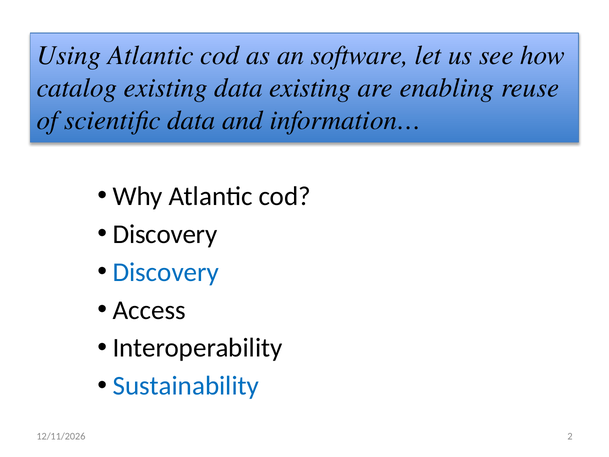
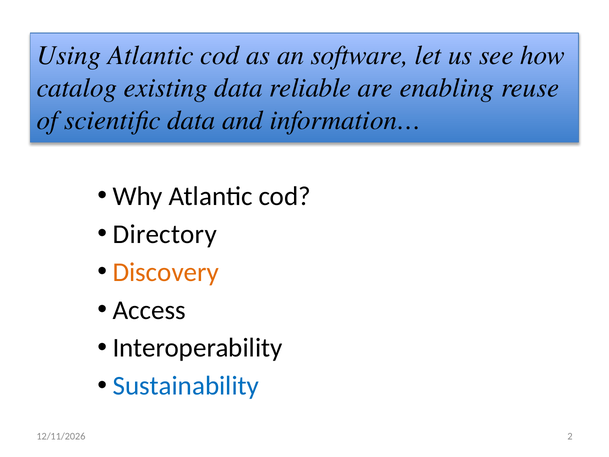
data existing: existing -> reliable (310, 88)
Discovery: Discovery -> Directory (165, 234)
Discovery colour: blue -> orange (166, 272)
